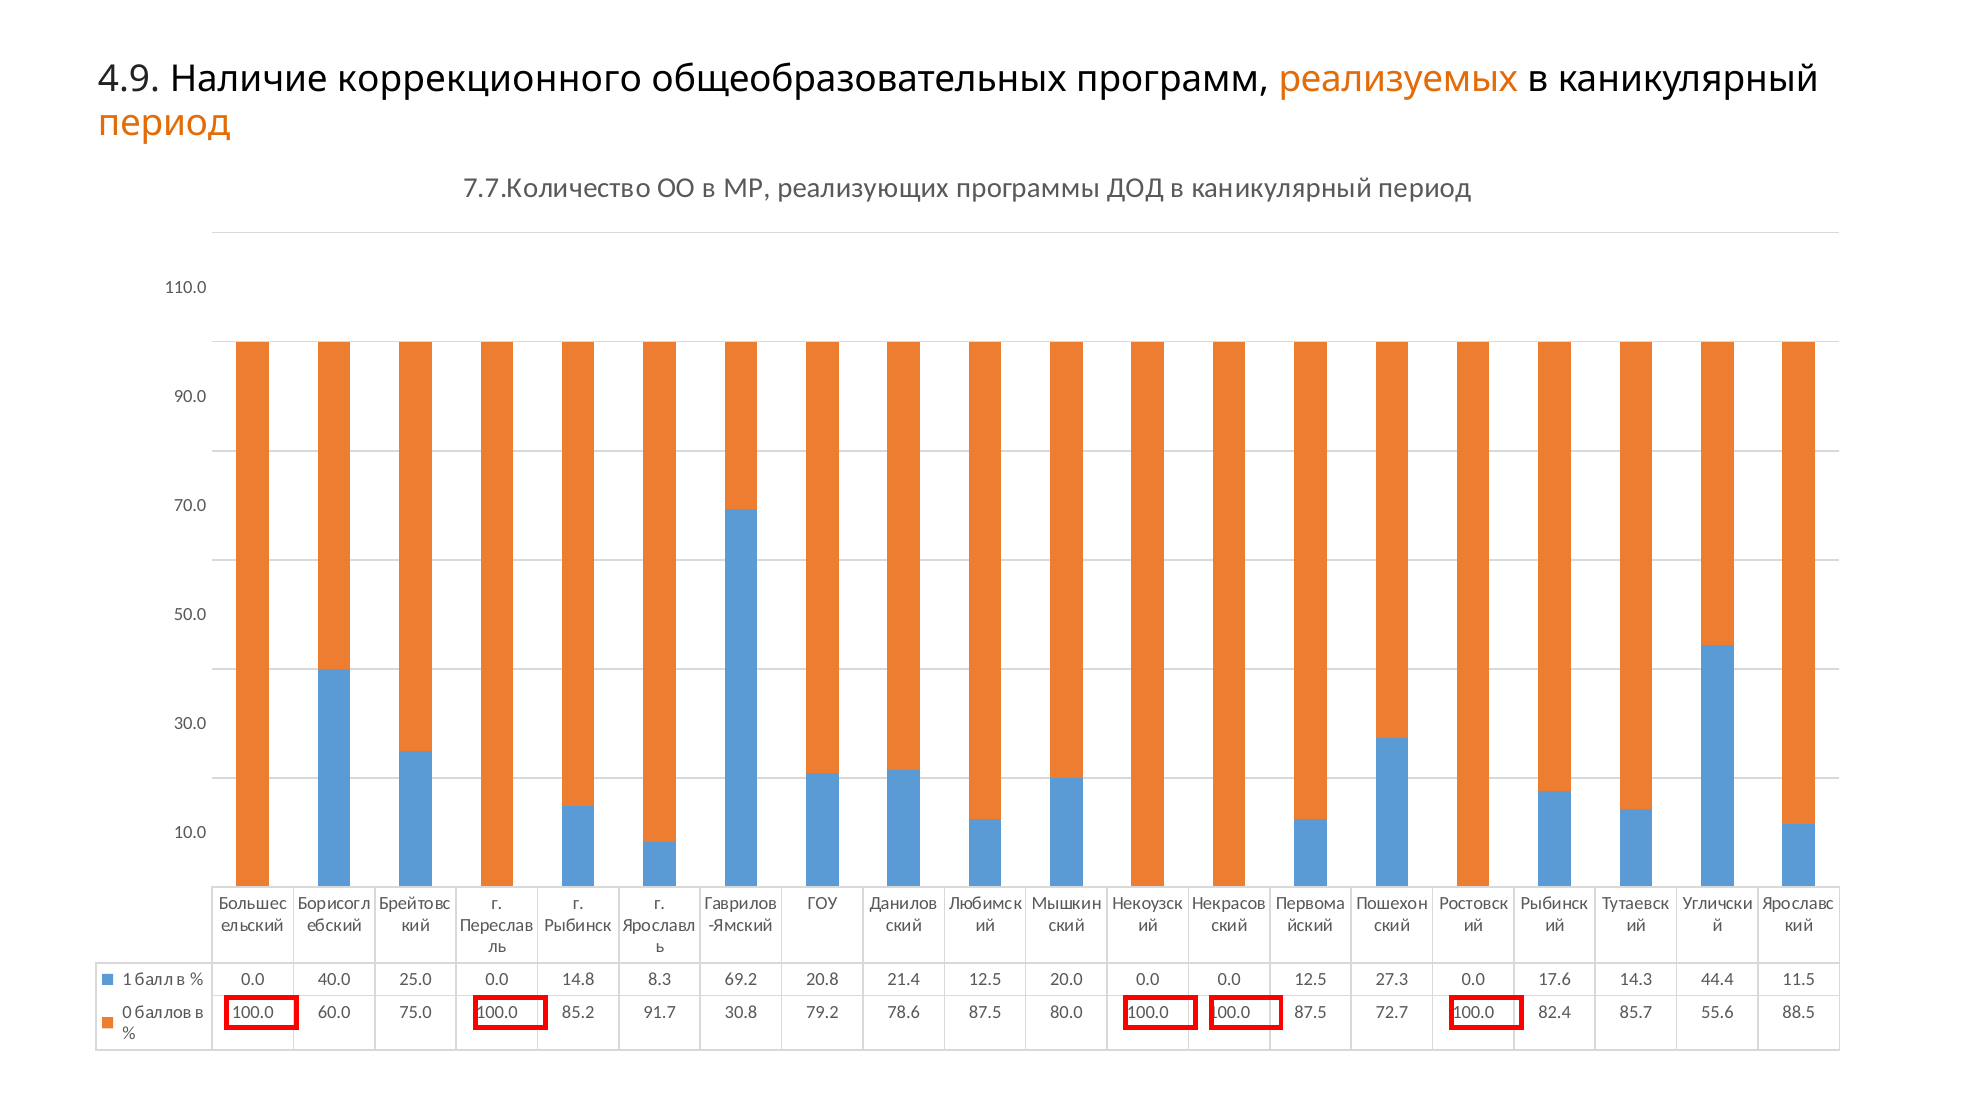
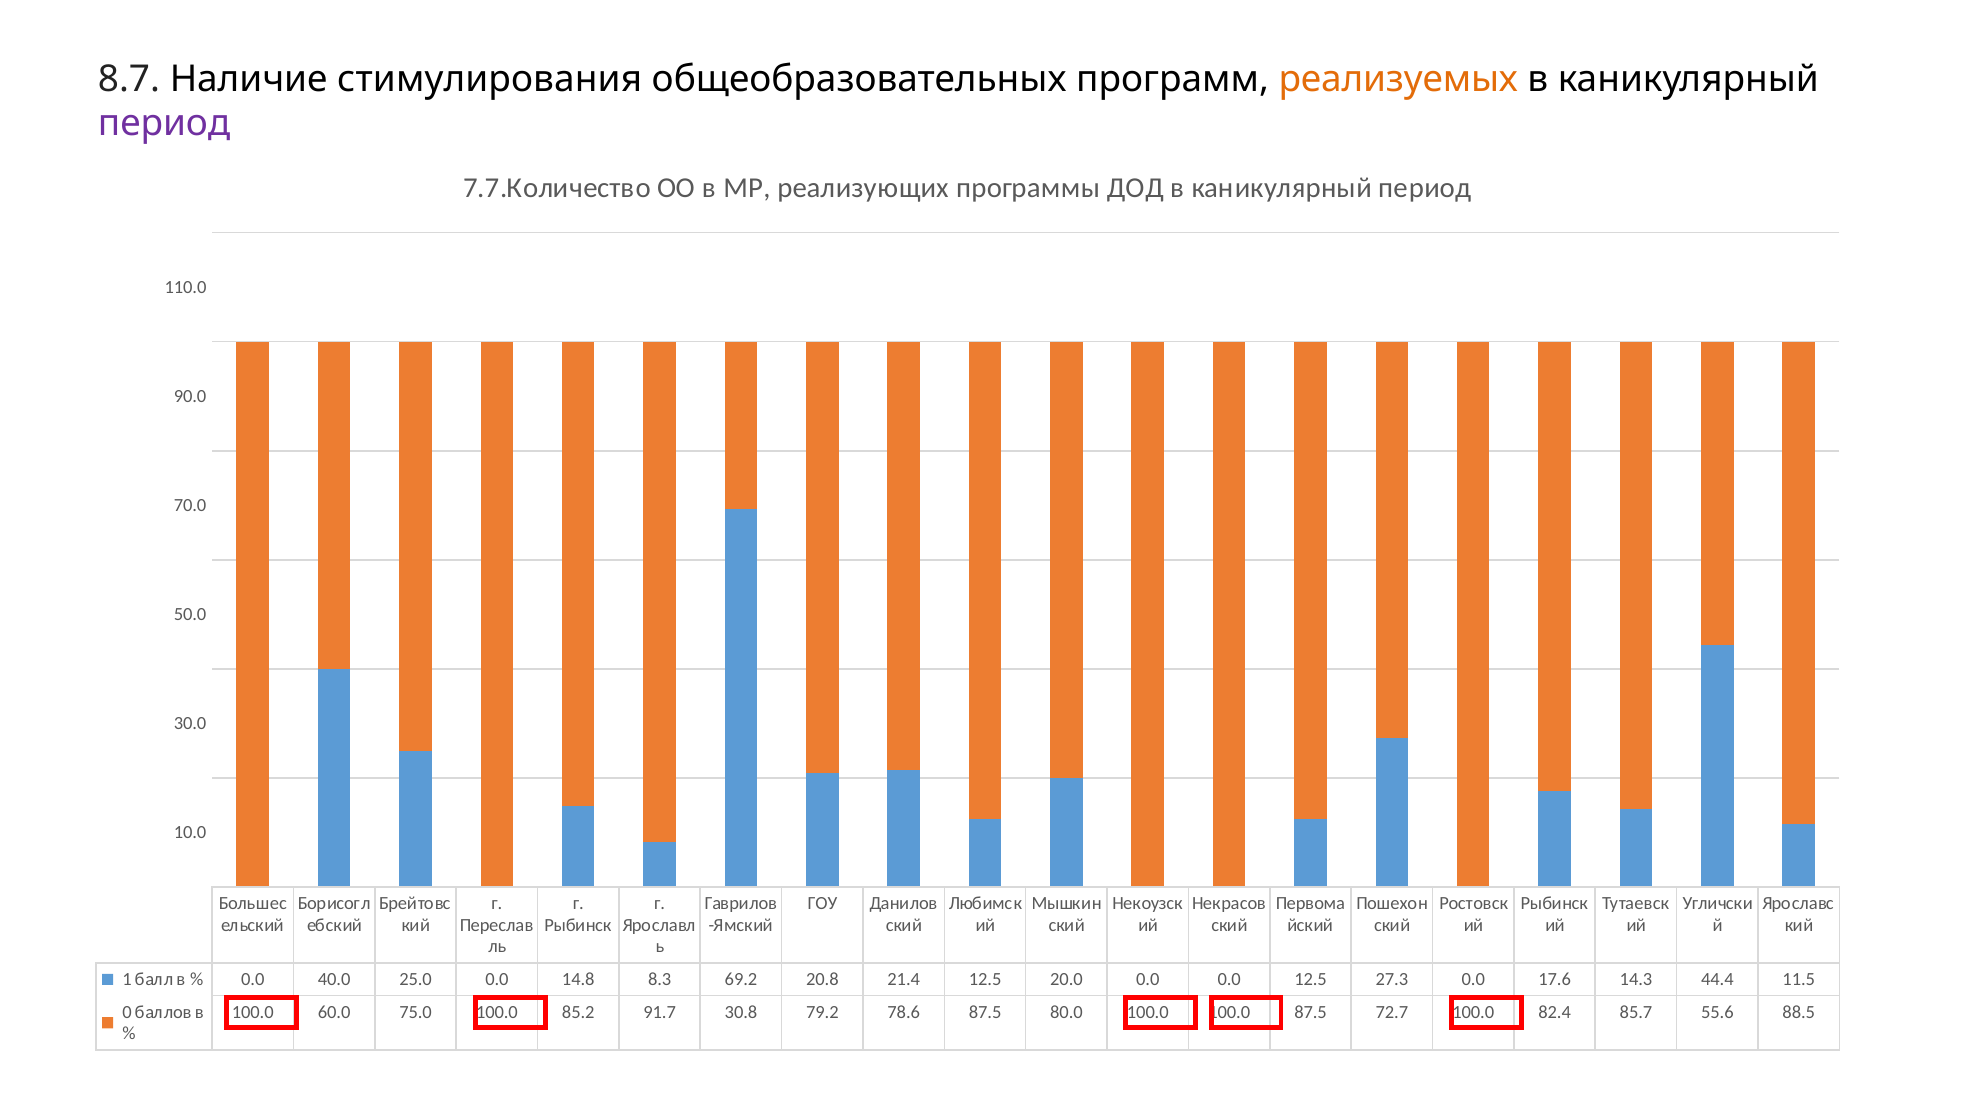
4.9: 4.9 -> 8.7 (129, 79)
коррекционного: коррекционного -> стимулирования (490, 79)
период colour: orange -> purple (164, 123)
